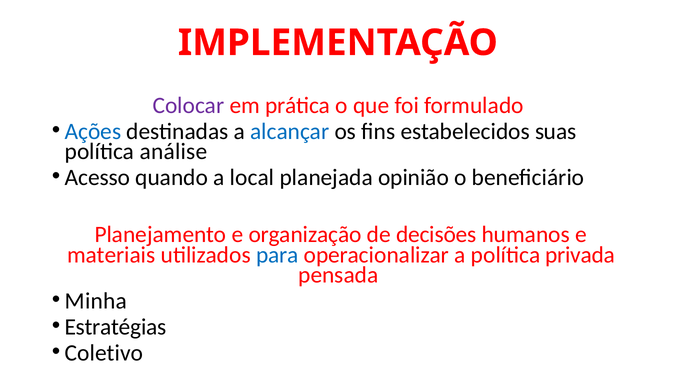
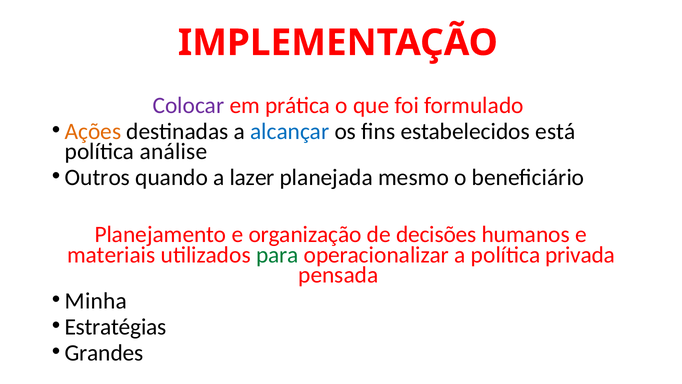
Ações colour: blue -> orange (93, 131)
suas: suas -> está (555, 131)
Acesso: Acesso -> Outros (97, 177)
local: local -> lazer (252, 177)
opinião: opinião -> mesmo (413, 177)
para colour: blue -> green (277, 255)
Coletivo: Coletivo -> Grandes (104, 353)
